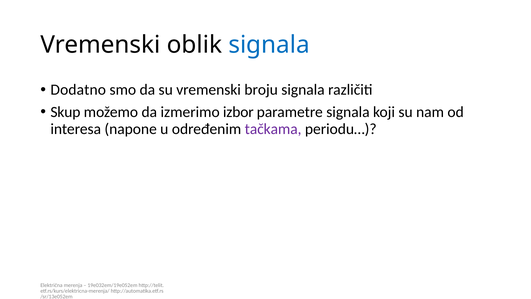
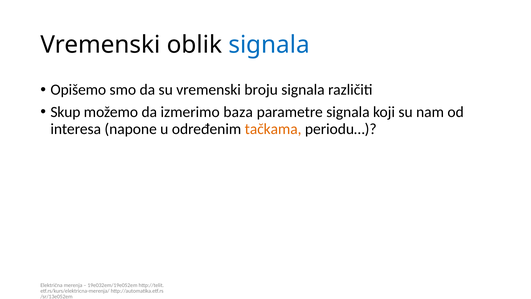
Dodatno: Dodatno -> Opišemo (78, 90)
izbor: izbor -> baza (238, 112)
tačkama colour: purple -> orange (273, 129)
